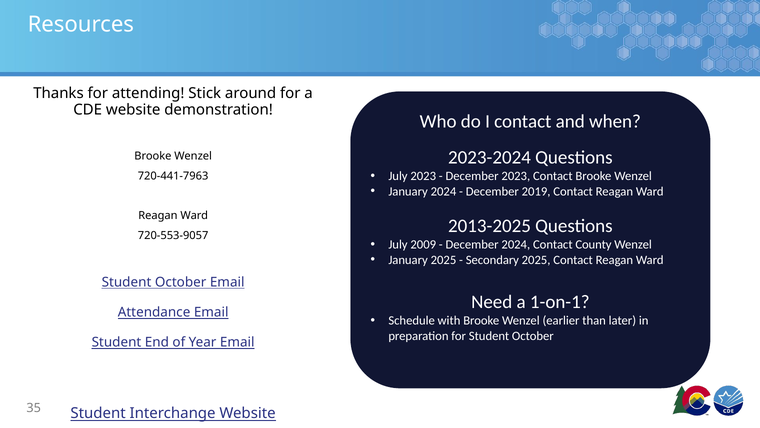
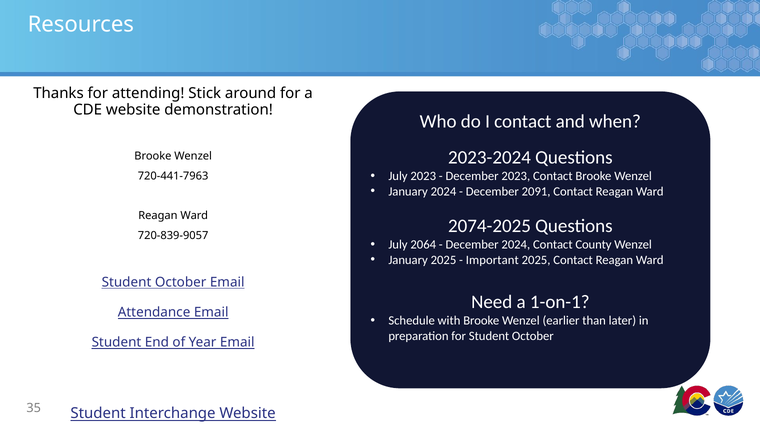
2019: 2019 -> 2091 (536, 191)
2013-2025: 2013-2025 -> 2074-2025 (489, 226)
720-553-9057: 720-553-9057 -> 720-839-9057 (173, 235)
2009: 2009 -> 2064 (423, 244)
Secondary: Secondary -> Important (492, 260)
